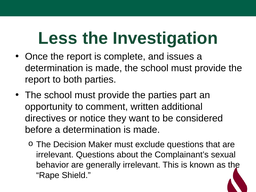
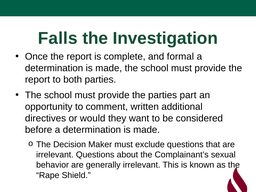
Less: Less -> Falls (58, 38)
issues: issues -> formal (180, 57)
notice: notice -> would (93, 118)
